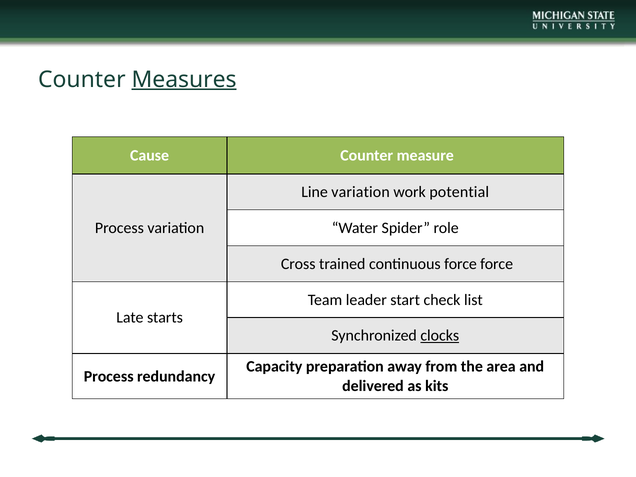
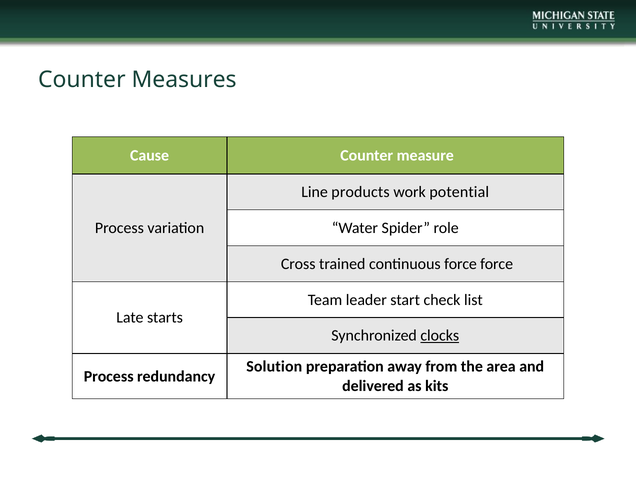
Measures underline: present -> none (184, 79)
Line variation: variation -> products (361, 192)
Capacity: Capacity -> Solution (274, 367)
